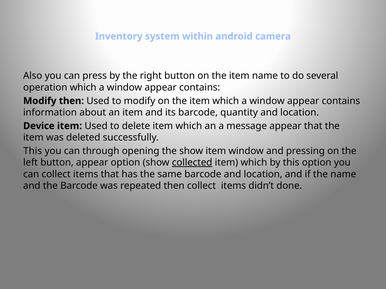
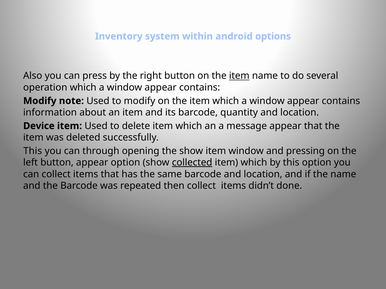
camera: camera -> options (273, 36)
item underline: none -> present (239, 76)
Modify then: then -> note (71, 101)
